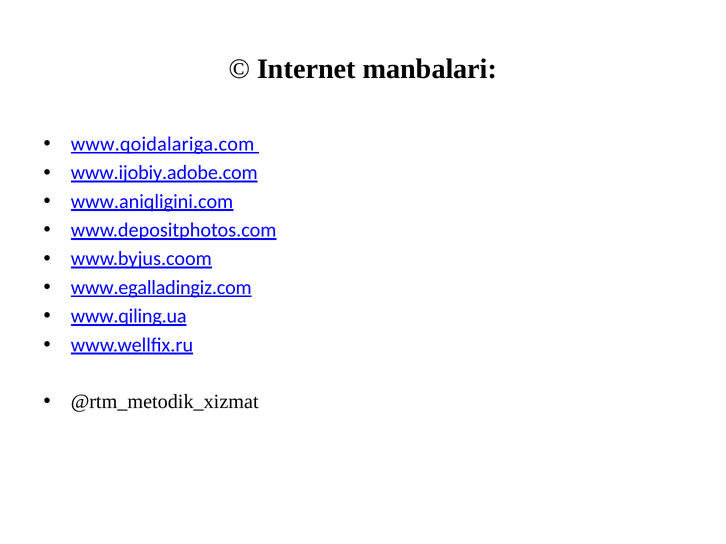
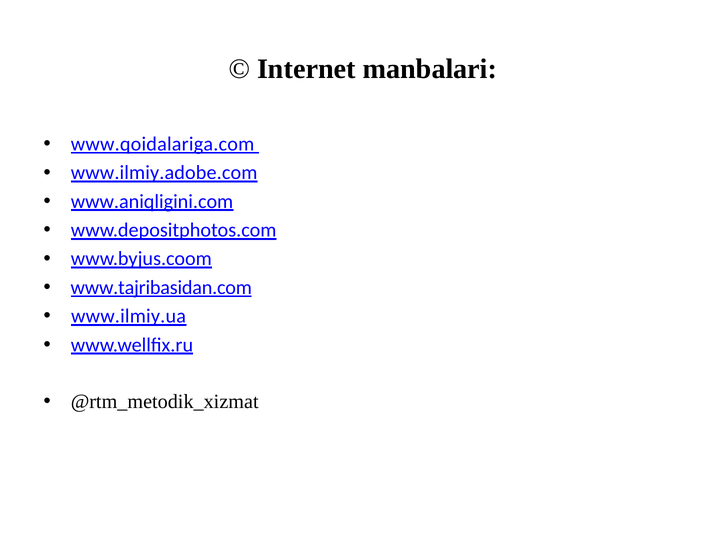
www.ijobiy.adobe.com: www.ijobiy.adobe.com -> www.ilmiy.adobe.com (164, 173)
www.egalladingiz.com: www.egalladingiz.com -> www.tajribasidan.com (161, 288)
www.qiling.ua: www.qiling.ua -> www.ilmiy.ua (129, 317)
